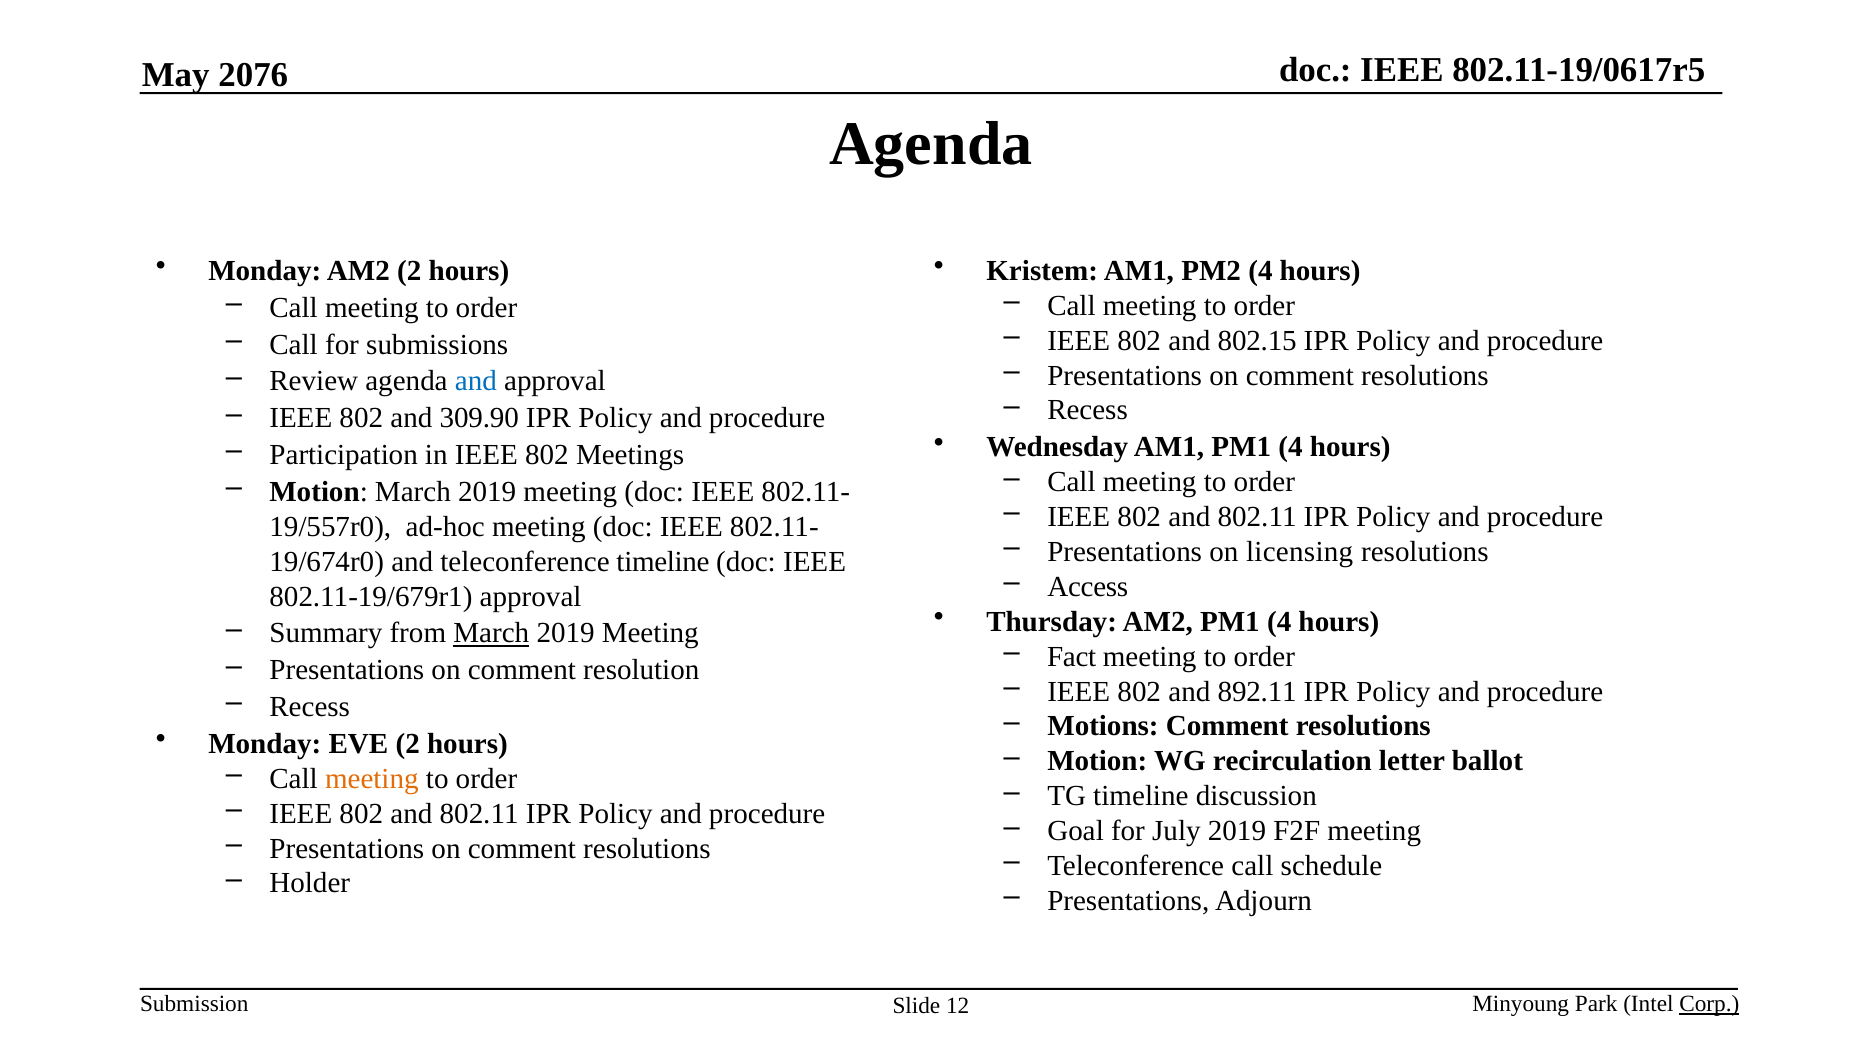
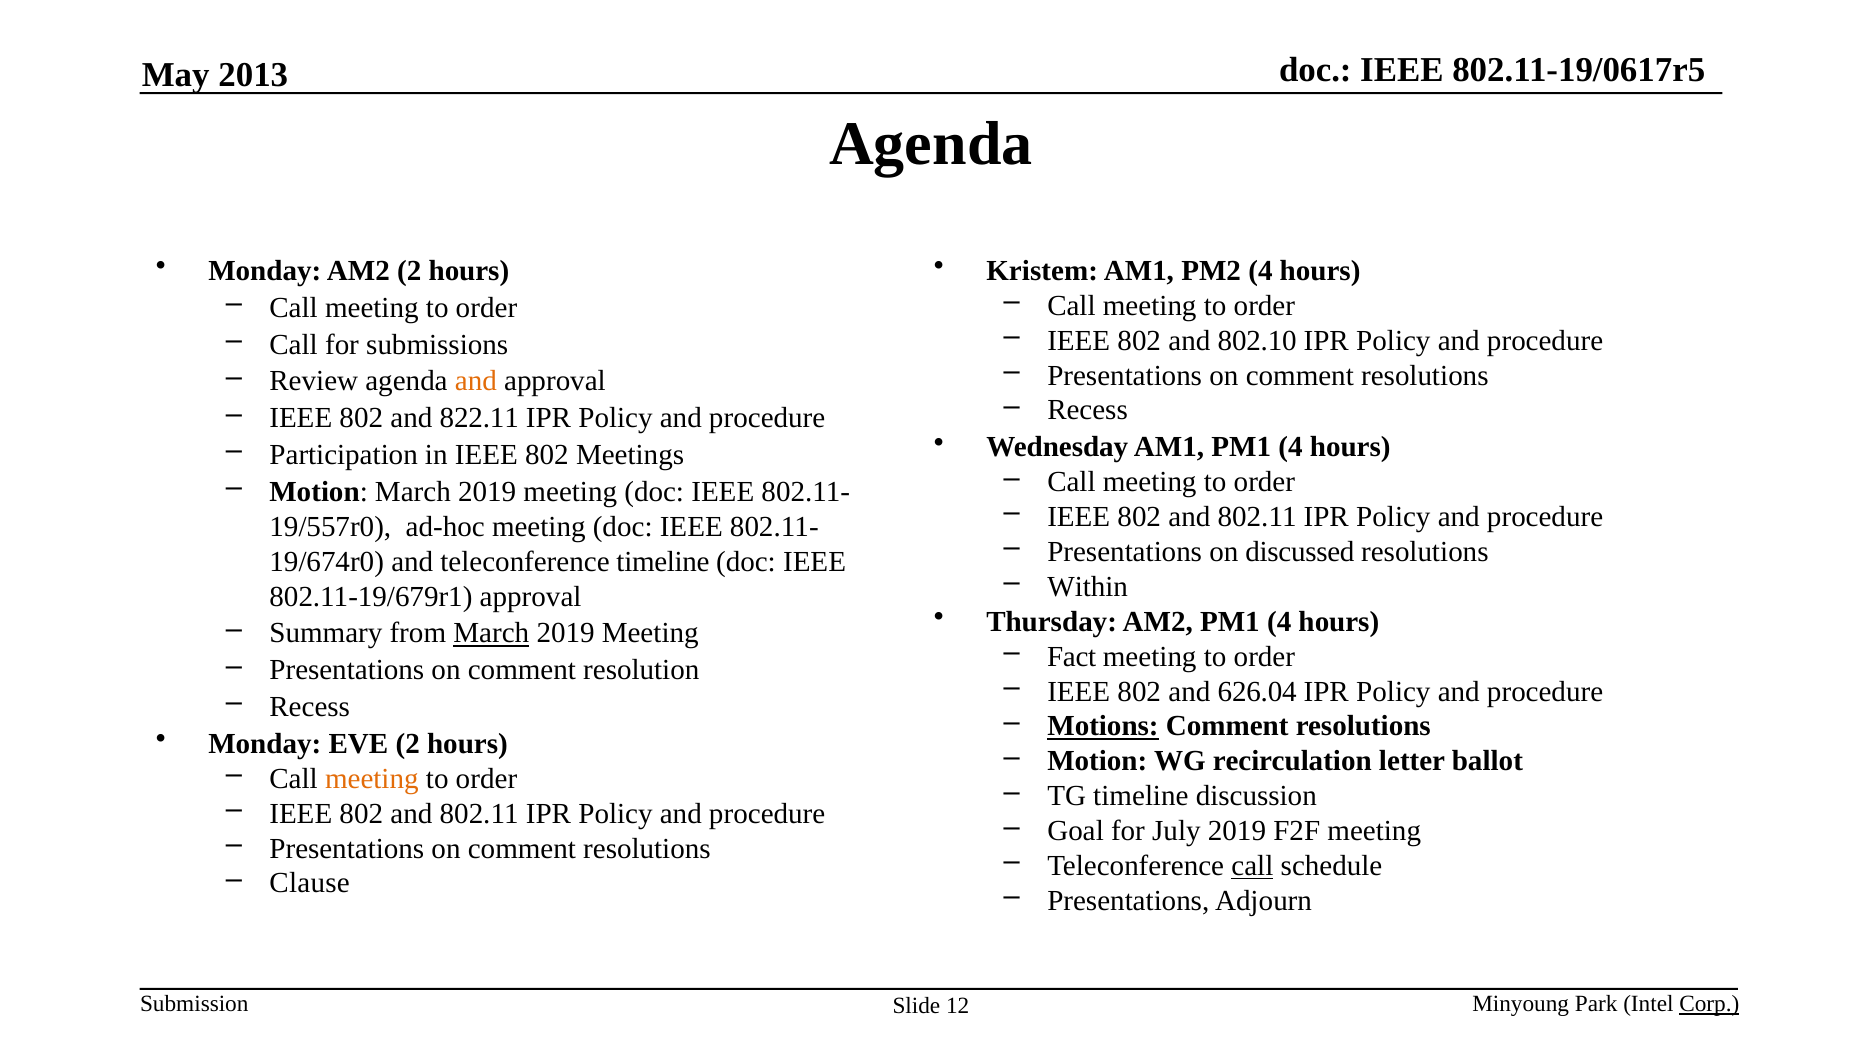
2076: 2076 -> 2013 (253, 75)
802.15: 802.15 -> 802.10 (1257, 341)
and colour: blue -> orange (476, 381)
309.90: 309.90 -> 822.11 (479, 418)
licensing: licensing -> discussed (1300, 552)
Access: Access -> Within (1088, 587)
892.11: 892.11 -> 626.04 (1257, 692)
Motions underline: none -> present (1103, 727)
call underline: none -> present (1252, 866)
Holder: Holder -> Clause (310, 884)
